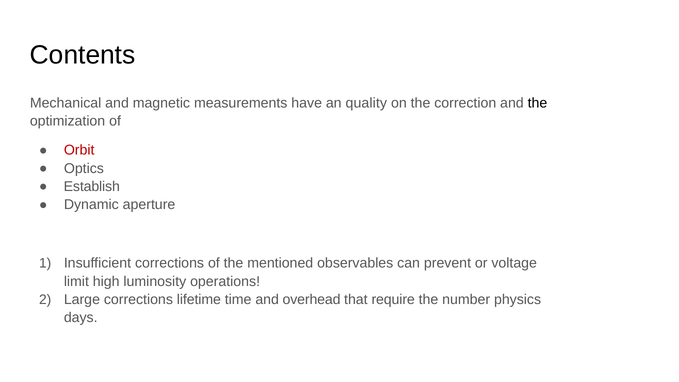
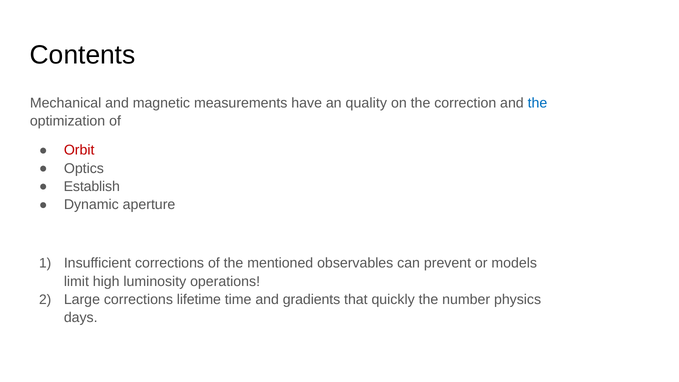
the colour: black -> blue (537, 103)
voltage: voltage -> models (514, 263)
overhead: overhead -> gradients (312, 299)
require: require -> quickly (393, 299)
